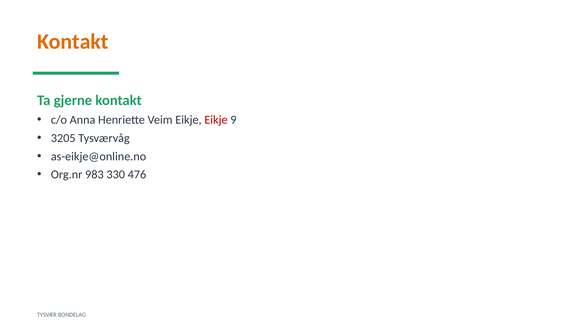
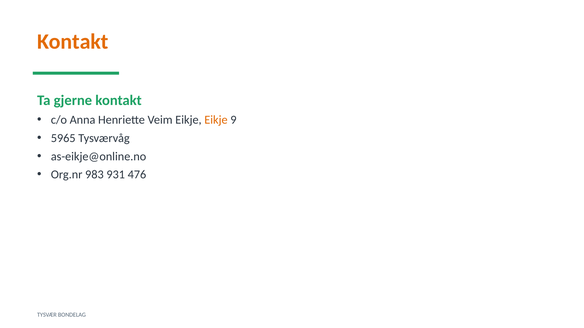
Eikje colour: red -> orange (216, 120)
3205: 3205 -> 5965 (63, 138)
330: 330 -> 931 (116, 175)
